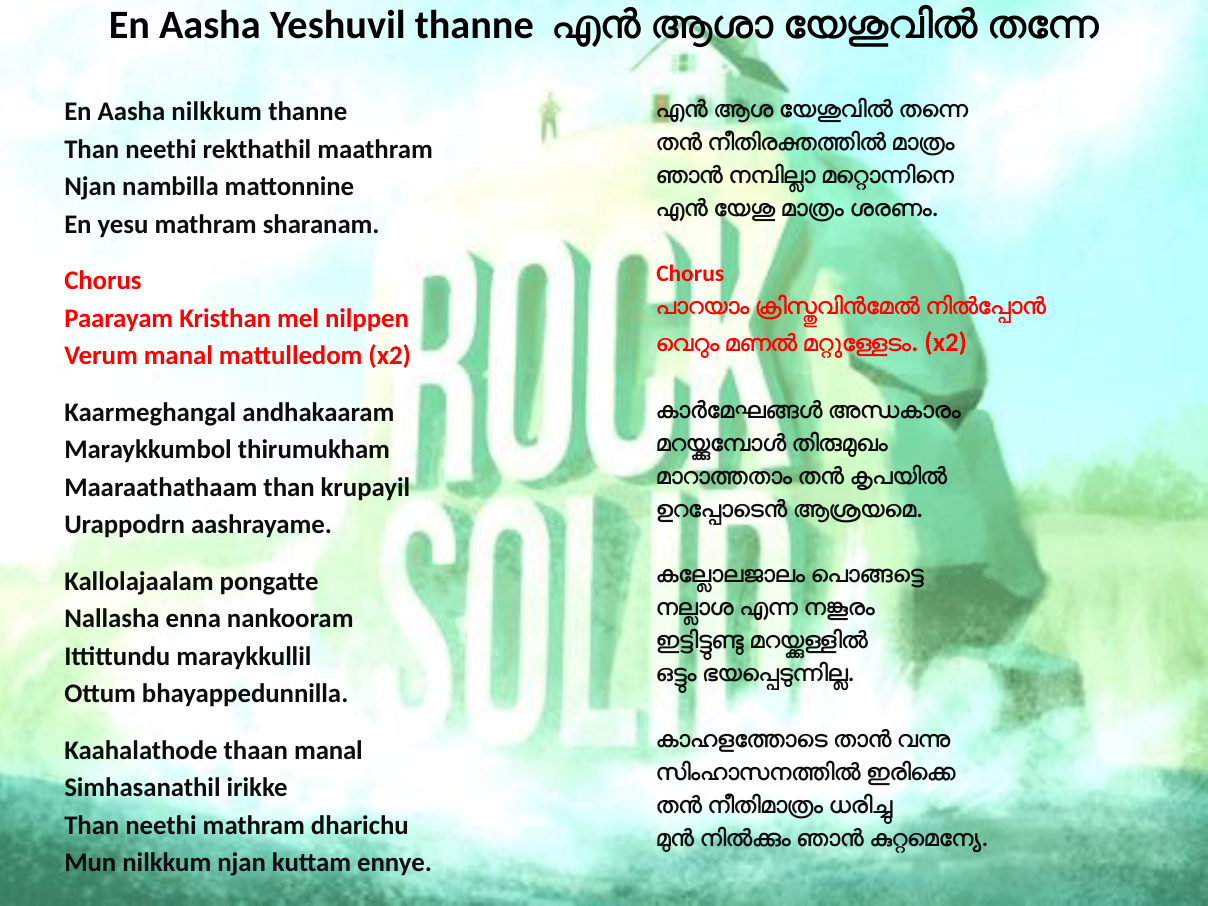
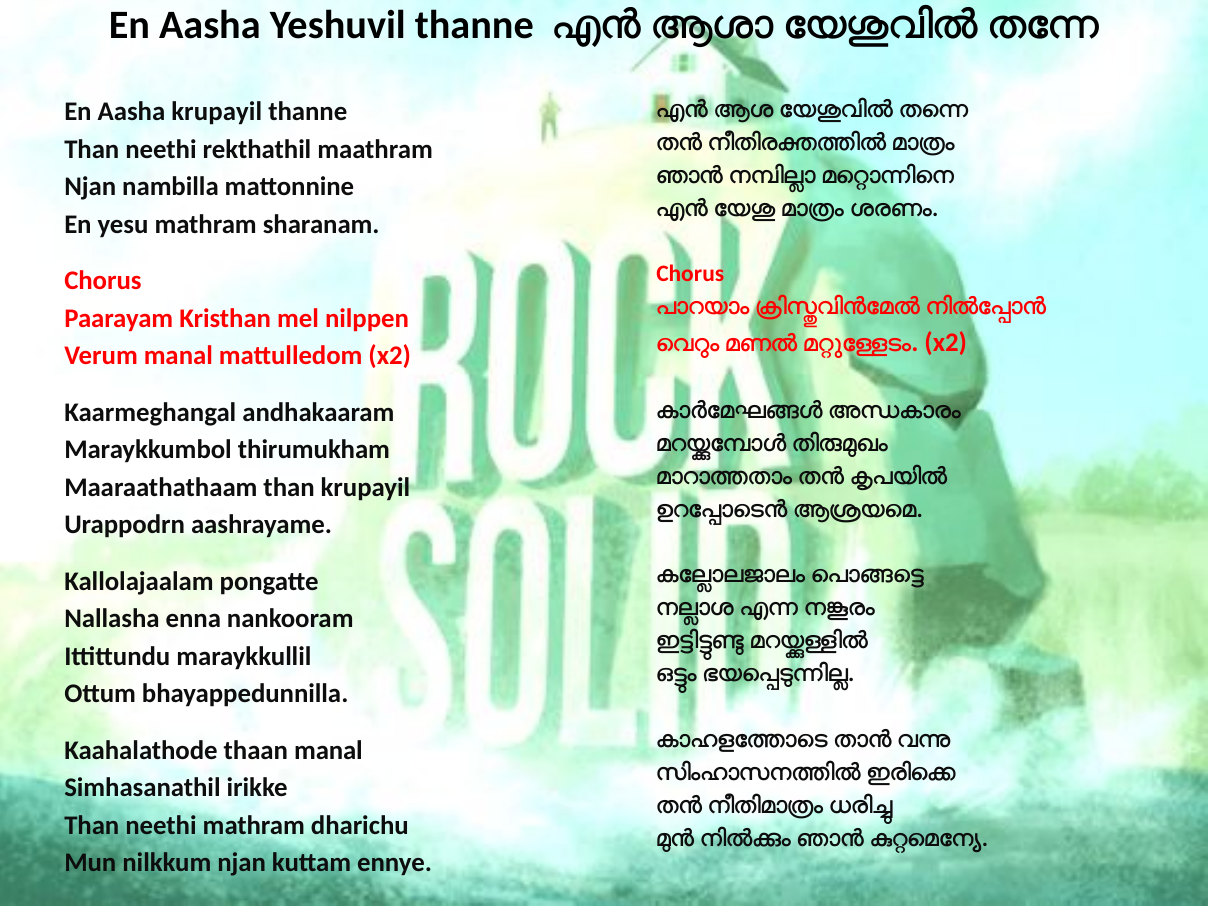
Aasha nilkkum: nilkkum -> krupayil (217, 112)
